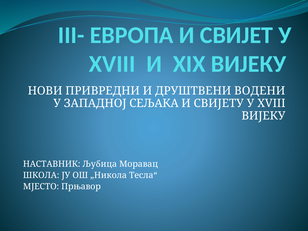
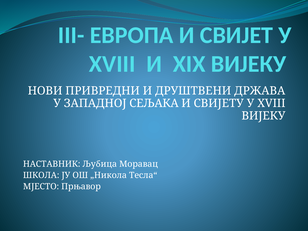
ВОДЕНИ: ВОДЕНИ -> ДРЖАВА (260, 91)
